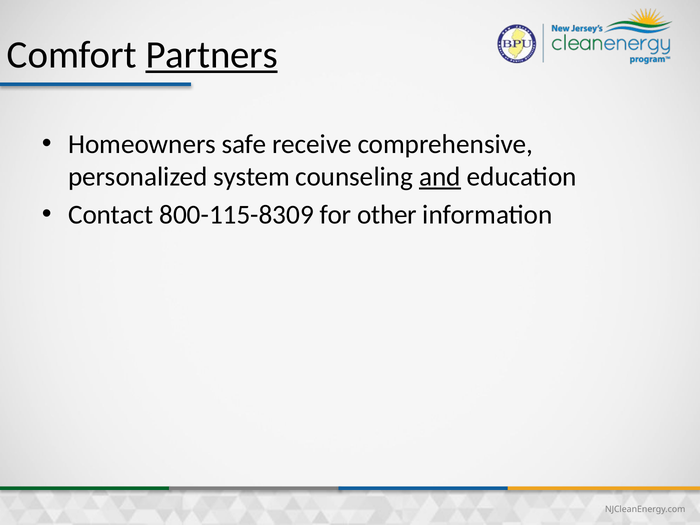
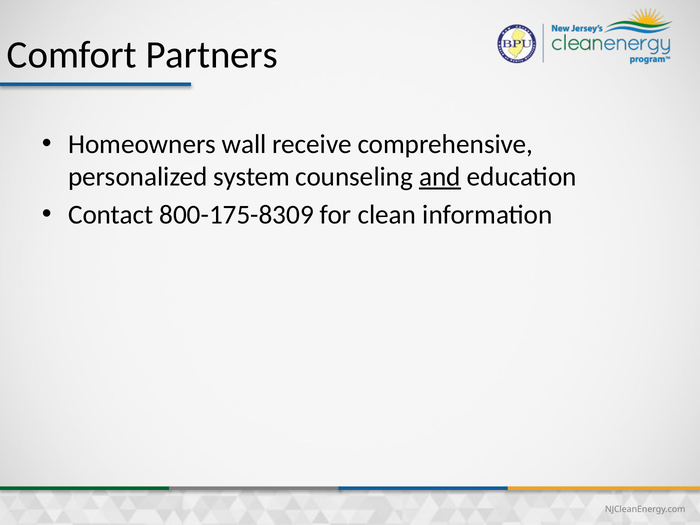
Partners underline: present -> none (212, 55)
safe: safe -> wall (244, 144)
800-115-8309: 800-115-8309 -> 800-175-8309 (237, 215)
other: other -> clean (387, 215)
